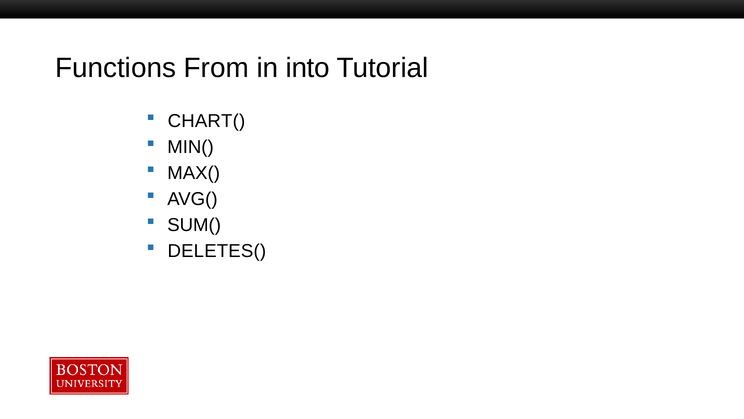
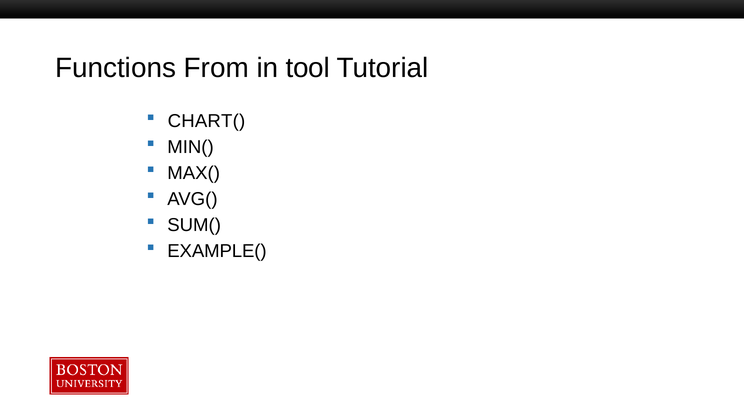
into: into -> tool (308, 68)
DELETES(: DELETES( -> EXAMPLE( (217, 251)
